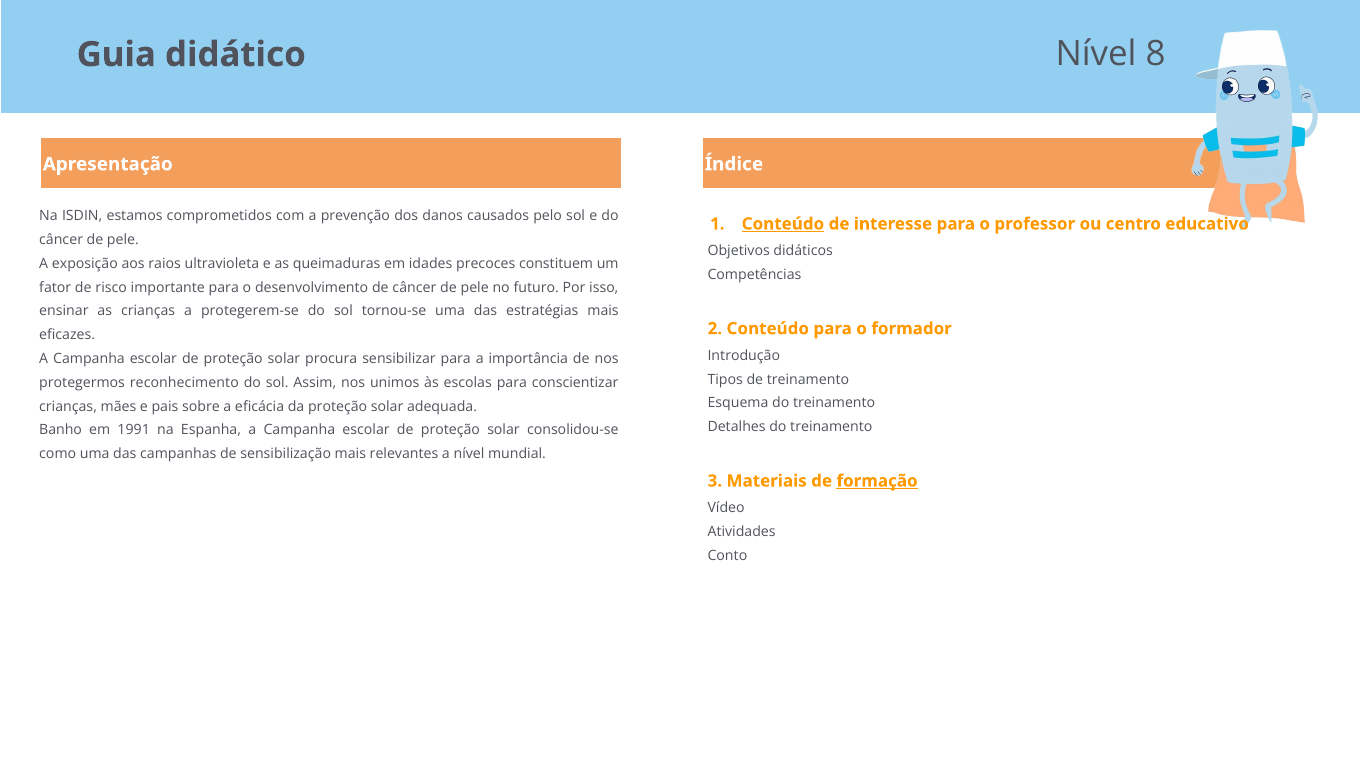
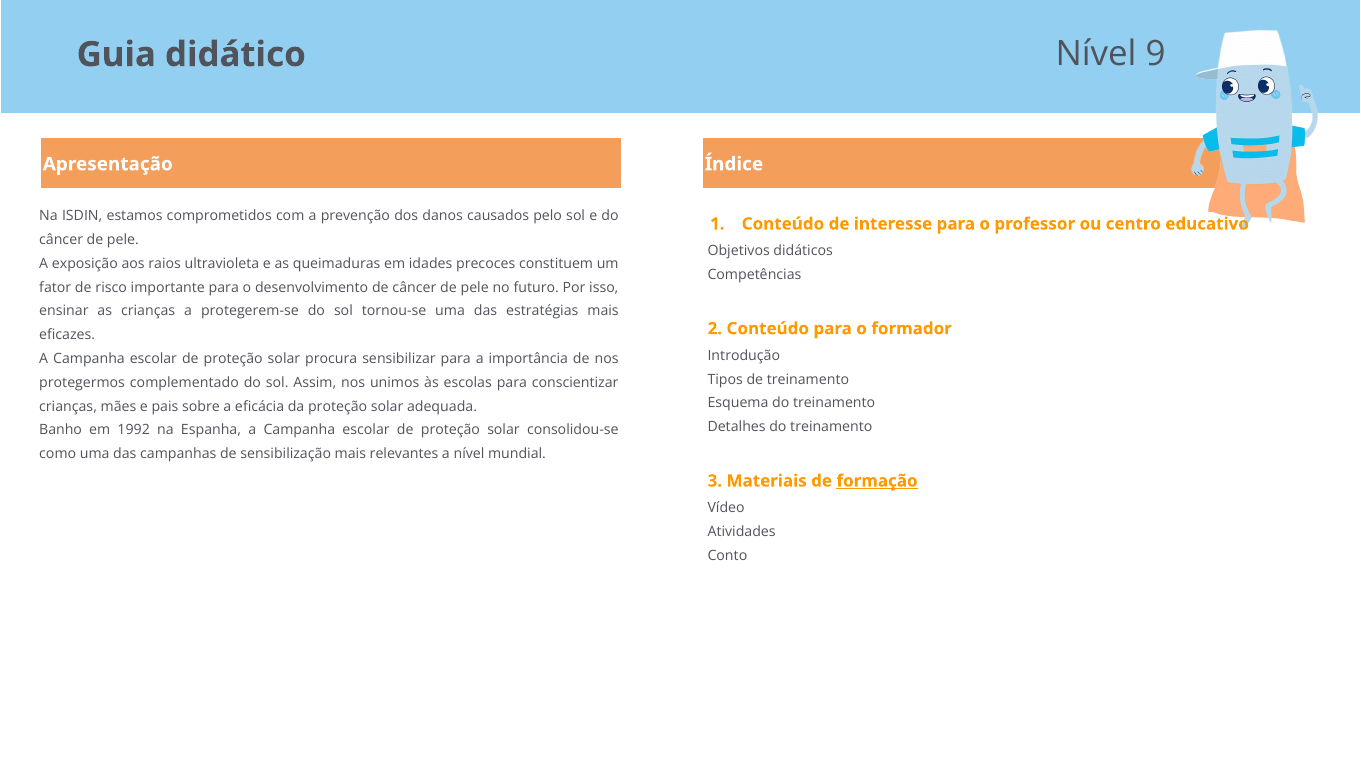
8: 8 -> 9 (1156, 54)
Conteúdo underline: present -> none (783, 224)
reconhecimento: reconhecimento -> complementado (184, 383)
1991: 1991 -> 1992 (134, 431)
